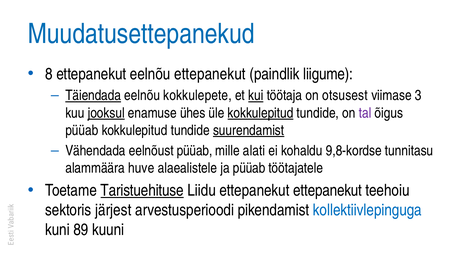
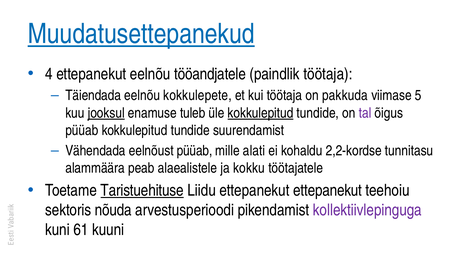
Muudatusettepanekud underline: none -> present (141, 34)
8: 8 -> 4 (49, 74)
eelnõu ettepanekut: ettepanekut -> tööandjatele (210, 74)
paindlik liigume: liigume -> töötaja (328, 74)
Täiendada underline: present -> none (93, 96)
kui underline: present -> none (256, 96)
otsusest: otsusest -> pakkuda (345, 96)
3: 3 -> 5 (418, 96)
ühes: ühes -> tuleb (193, 113)
suurendamist underline: present -> none (249, 130)
9,8-kordse: 9,8-kordse -> 2,2-kordse (354, 151)
huve: huve -> peab (141, 168)
ja püüab: püüab -> kokku (249, 168)
järjest: järjest -> nõuda (113, 210)
kollektiivlepinguga colour: blue -> purple (367, 210)
89: 89 -> 61 (81, 230)
